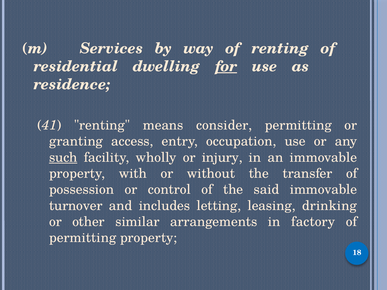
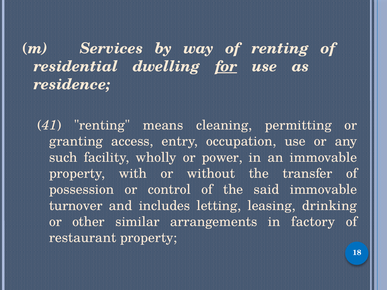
consider: consider -> cleaning (224, 125)
such underline: present -> none (63, 157)
injury: injury -> power (222, 157)
permitting: permitting -> restaurant (83, 238)
